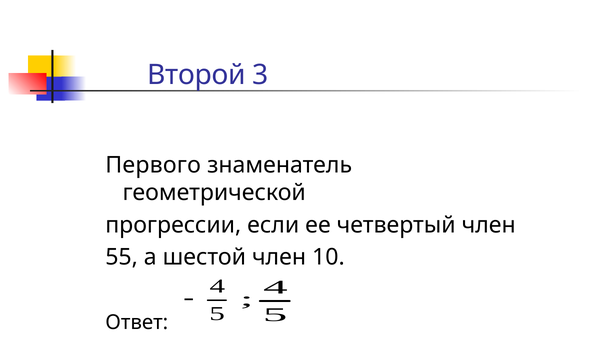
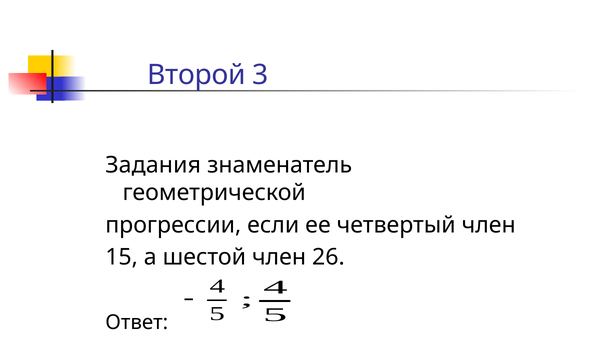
Первого: Первого -> Задания (153, 165)
55: 55 -> 15 (122, 258)
10: 10 -> 26 (328, 258)
